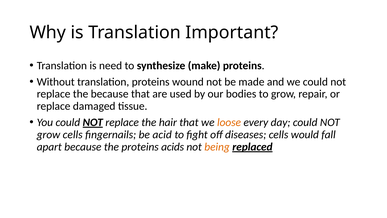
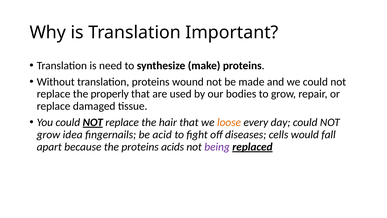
the because: because -> properly (110, 94)
grow cells: cells -> idea (73, 134)
being colour: orange -> purple (217, 147)
